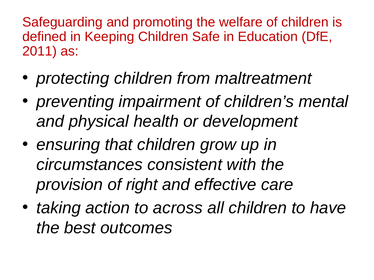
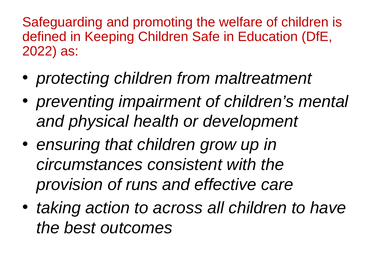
2011: 2011 -> 2022 (40, 51)
right: right -> runs (142, 185)
